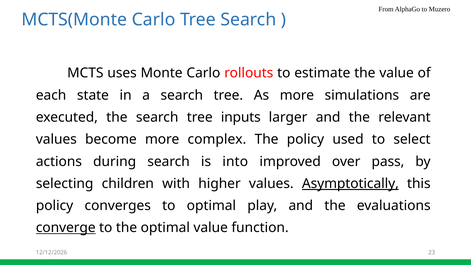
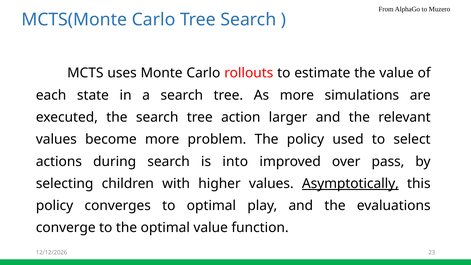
inputs: inputs -> action (241, 117)
complex: complex -> problem (217, 139)
converge underline: present -> none (66, 228)
